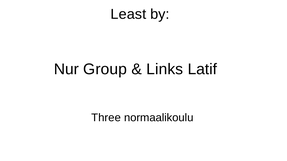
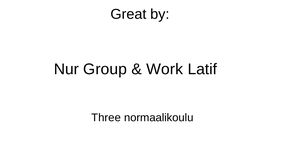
Least: Least -> Great (128, 14)
Links: Links -> Work (165, 69)
